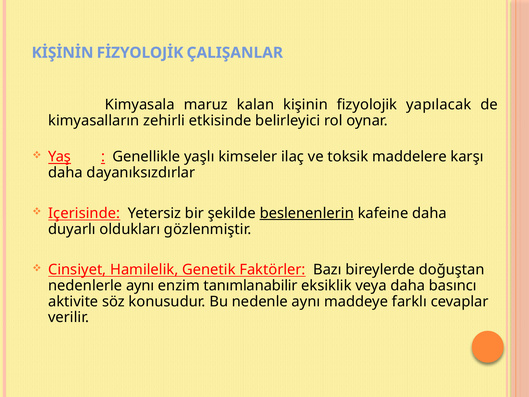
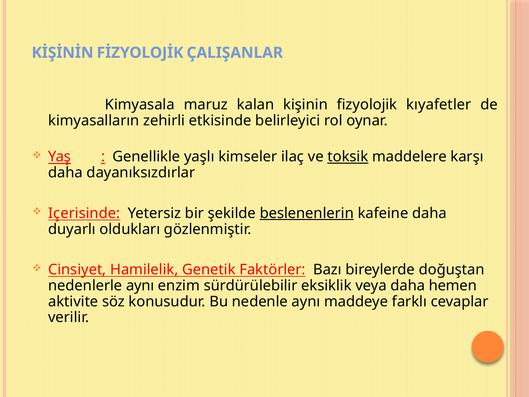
yapılacak: yapılacak -> kıyafetler (439, 105)
toksik underline: none -> present (348, 157)
tanımlanabilir: tanımlanabilir -> sürdürülebilir (251, 285)
basıncı: basıncı -> hemen (453, 285)
